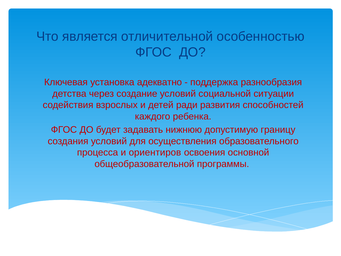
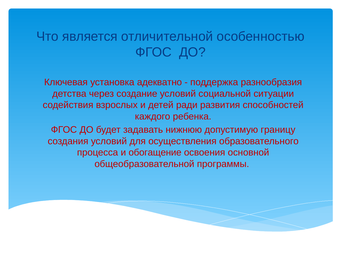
ориентиров: ориентиров -> обогащение (155, 152)
